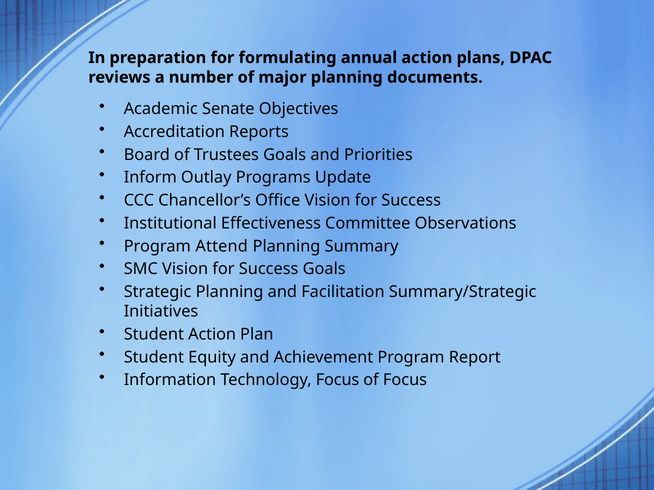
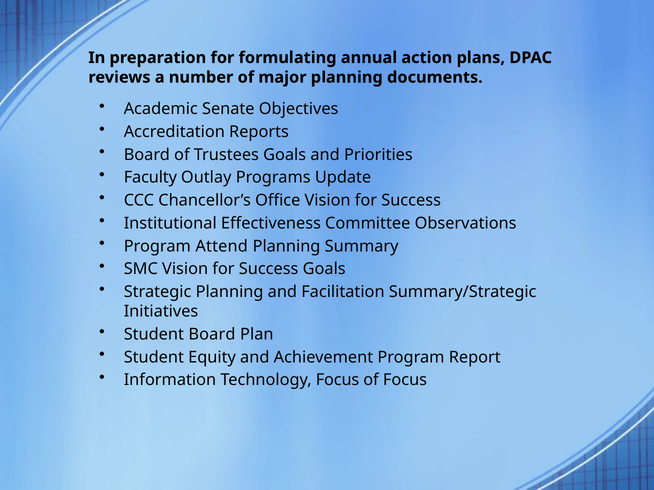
Inform: Inform -> Faculty (150, 178)
Student Action: Action -> Board (212, 335)
